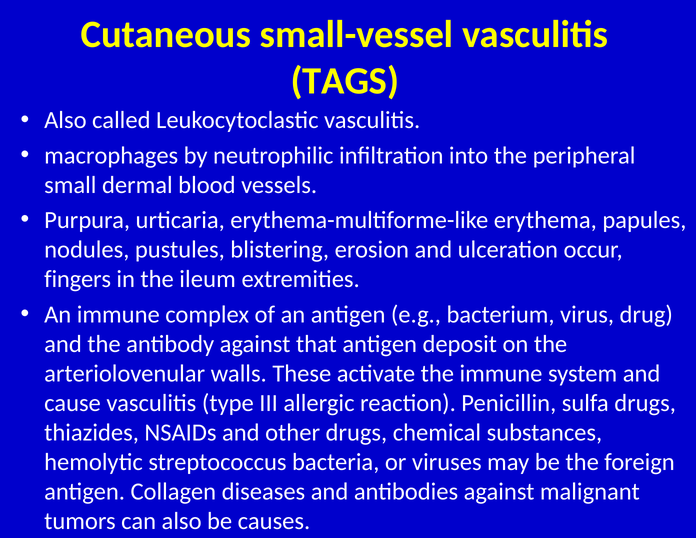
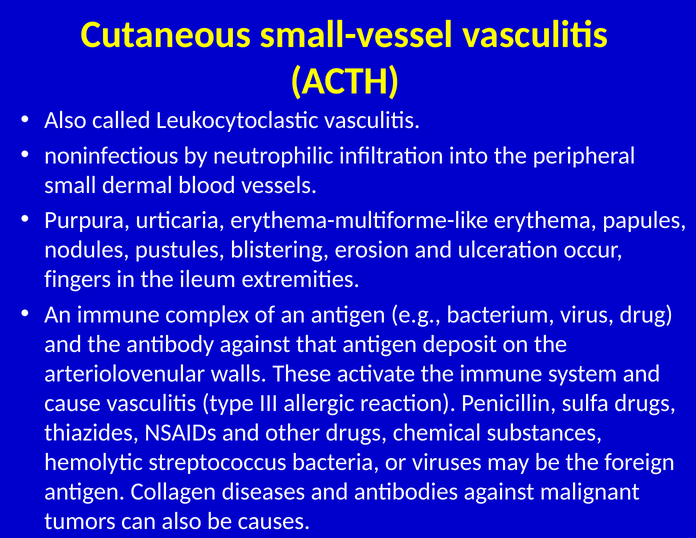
TAGS: TAGS -> ACTH (345, 81)
macrophages: macrophages -> noninfectious (111, 155)
